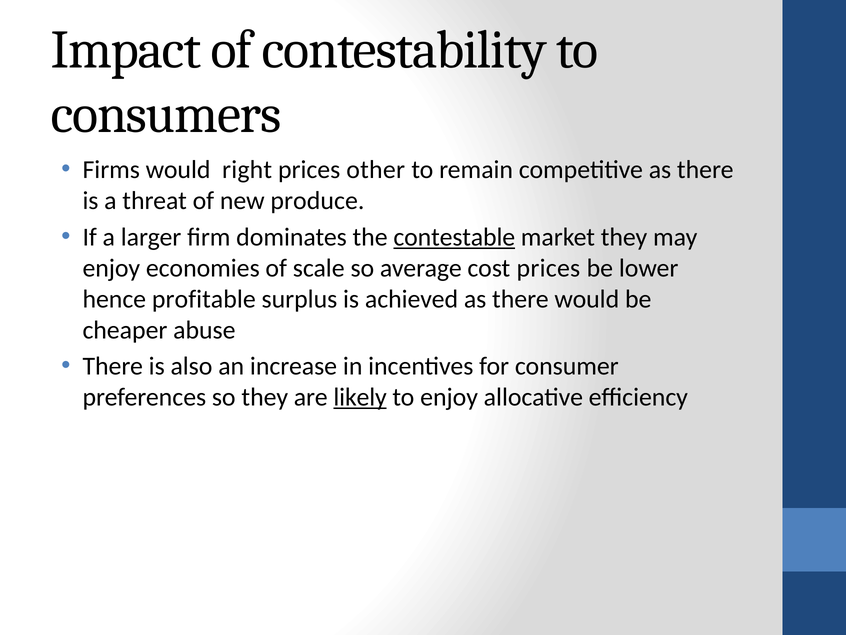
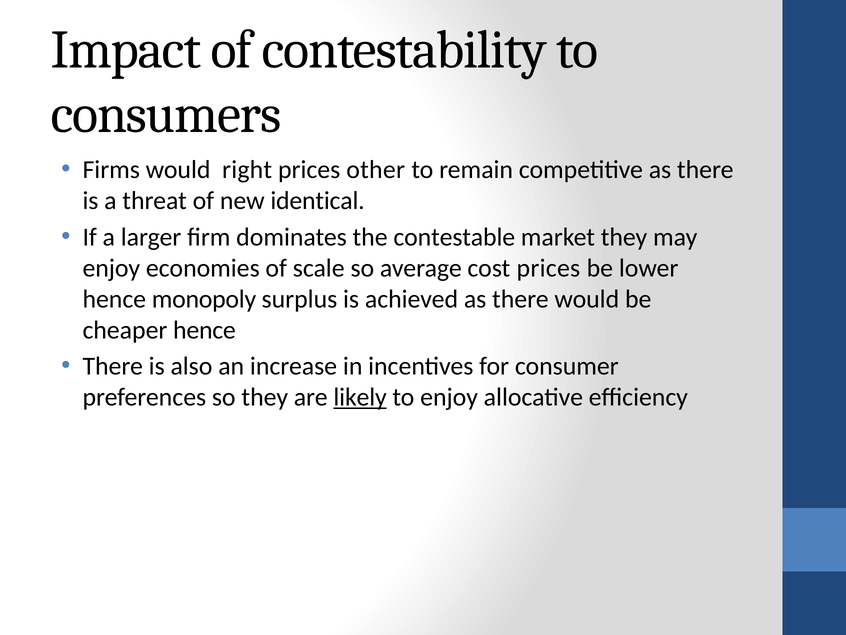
produce: produce -> identical (318, 201)
contestable underline: present -> none (454, 237)
profitable: profitable -> monopoly (204, 299)
cheaper abuse: abuse -> hence (204, 330)
